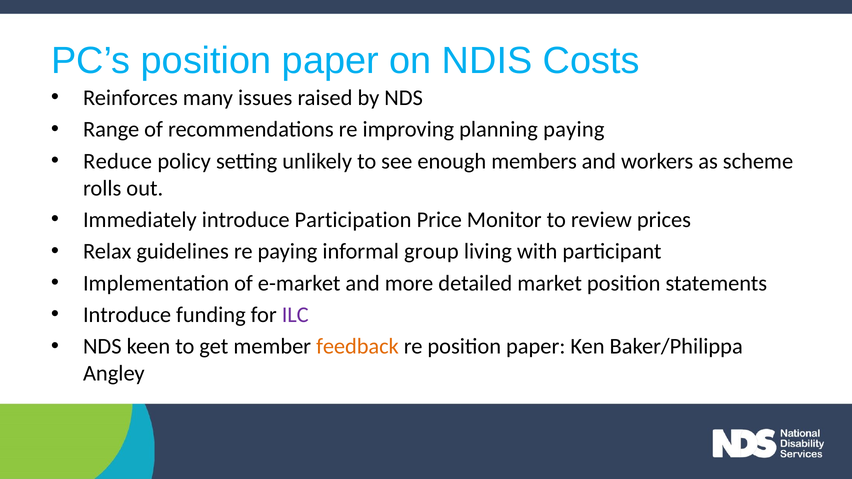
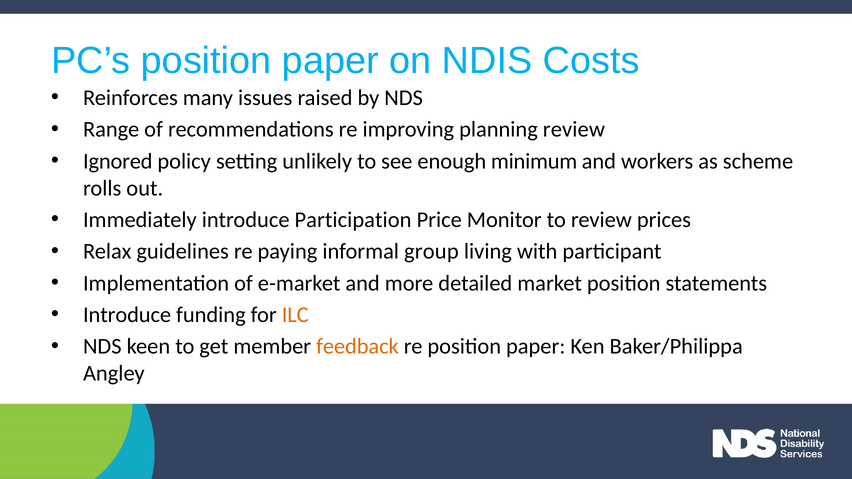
planning paying: paying -> review (574, 130)
Reduce: Reduce -> Ignored (118, 161)
members: members -> minimum (534, 161)
ILC colour: purple -> orange (295, 315)
